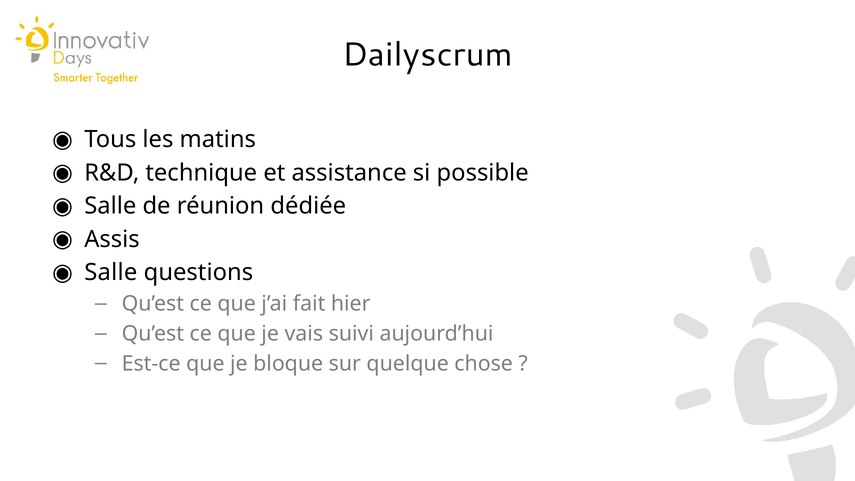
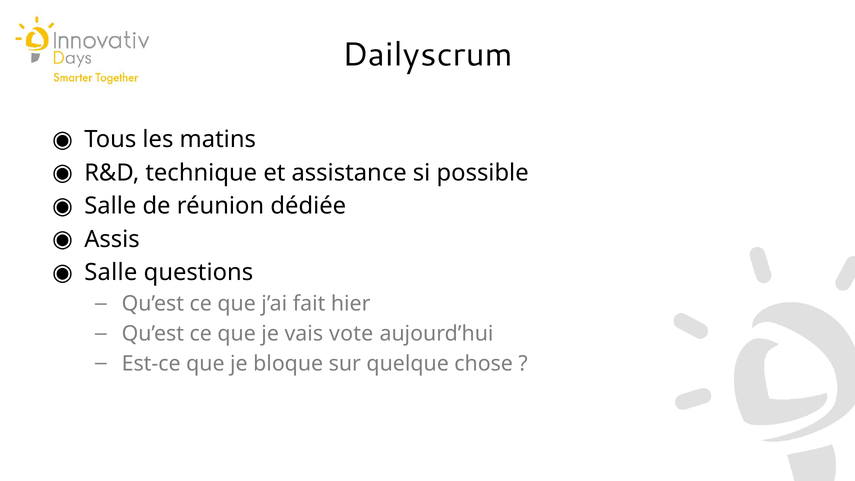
suivi: suivi -> vote (351, 334)
